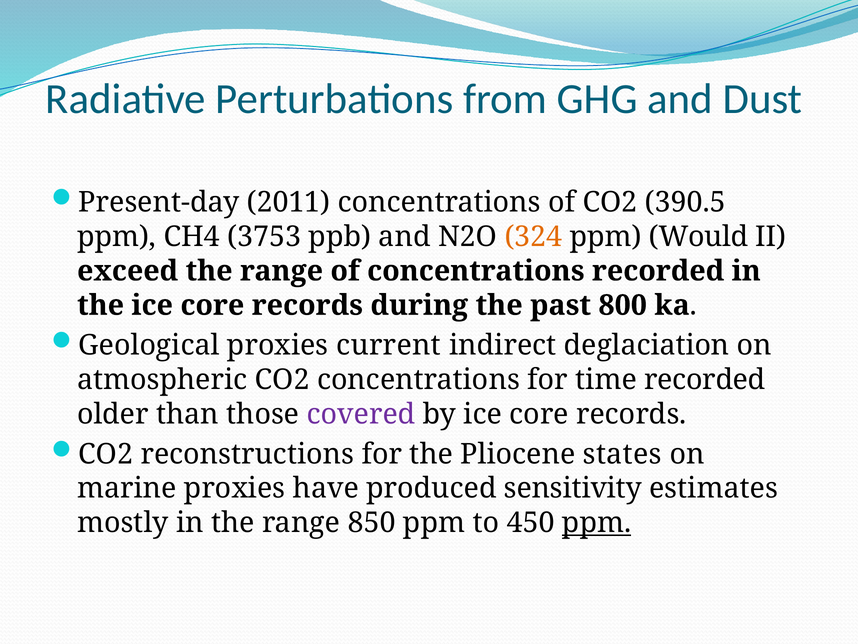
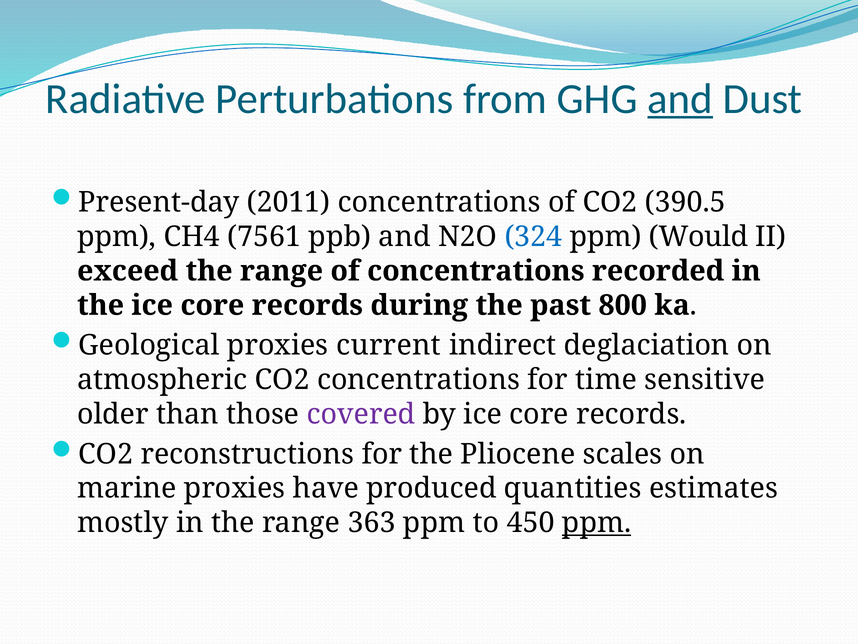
and underline: none -> present (680, 99)
3753: 3753 -> 7561 (264, 236)
324 colour: orange -> blue (533, 236)
time recorded: recorded -> sensitive (705, 379)
states: states -> scales (623, 454)
sensitivity: sensitivity -> quantities (573, 488)
850: 850 -> 363 (372, 522)
